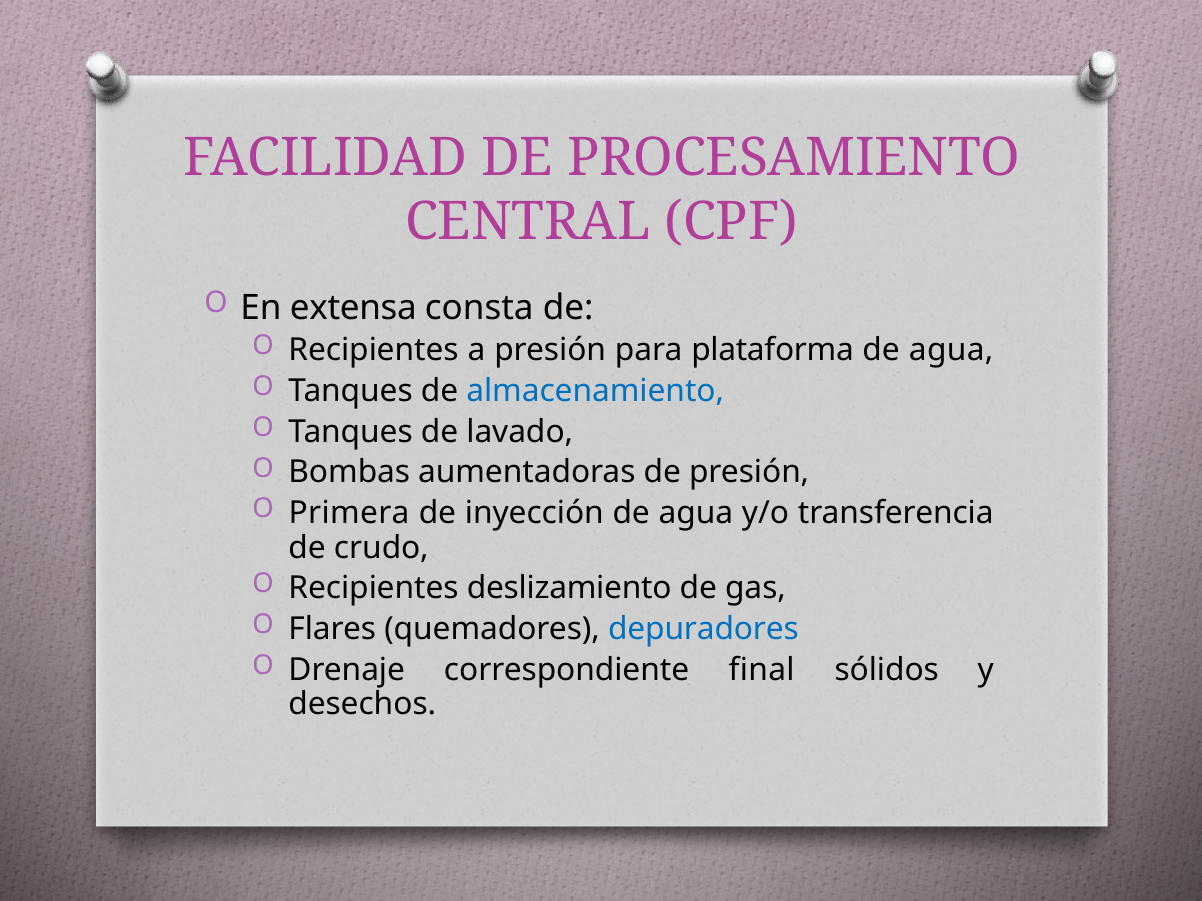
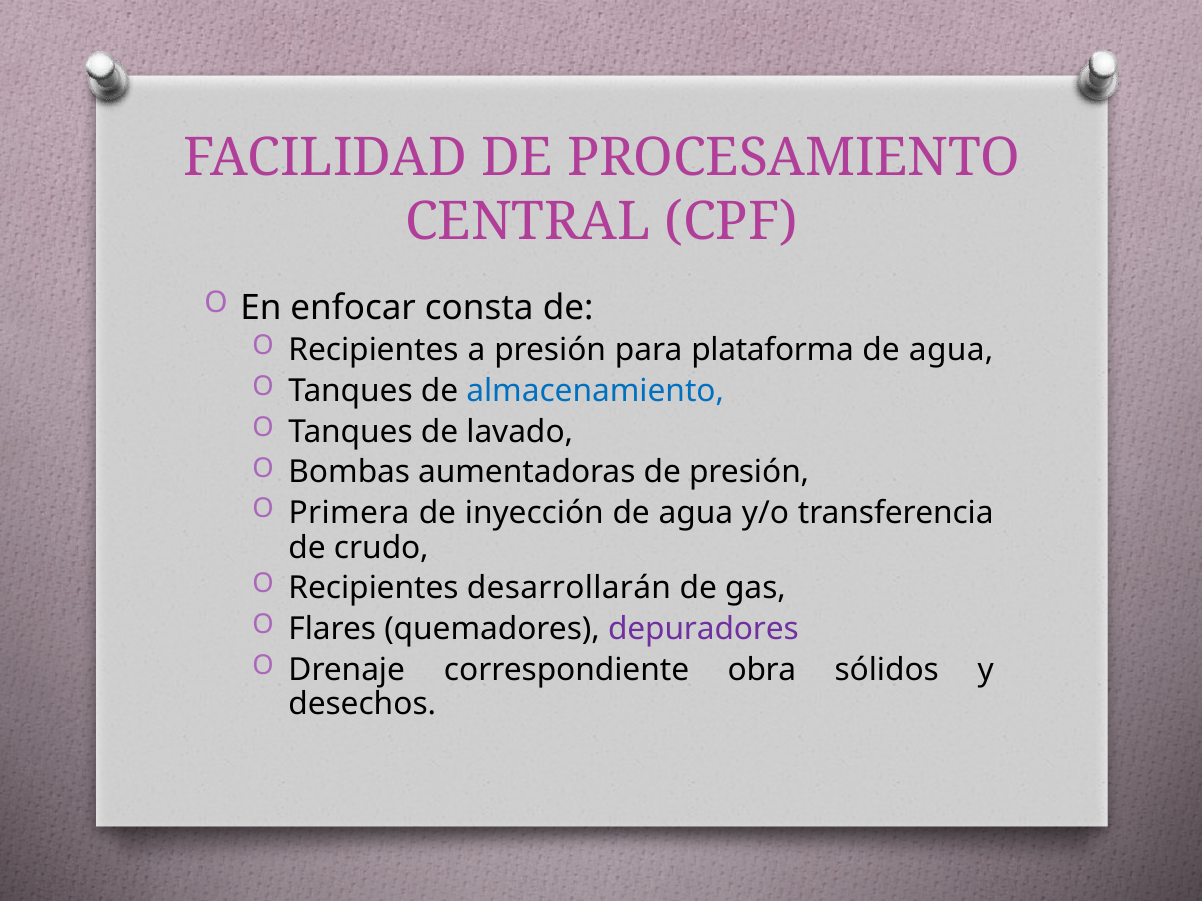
extensa: extensa -> enfocar (353, 308)
deslizamiento: deslizamiento -> desarrollarán (569, 589)
depuradores colour: blue -> purple (703, 630)
final: final -> obra (762, 670)
